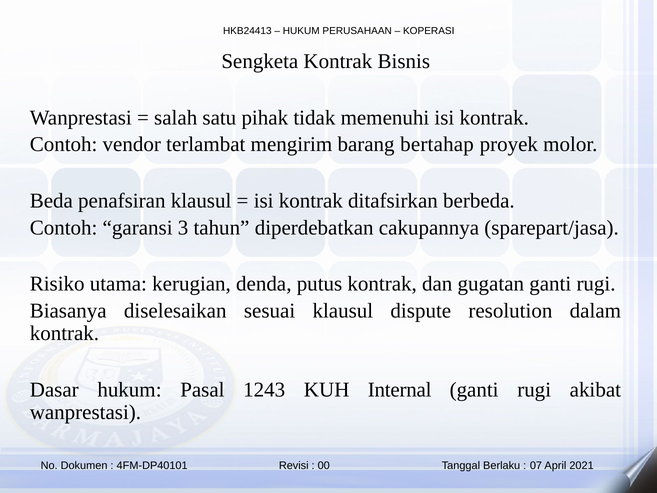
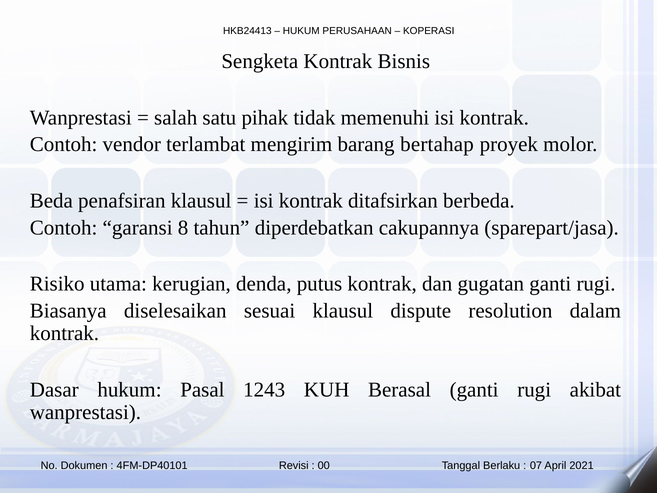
3: 3 -> 8 (183, 228)
Internal: Internal -> Berasal (399, 389)
